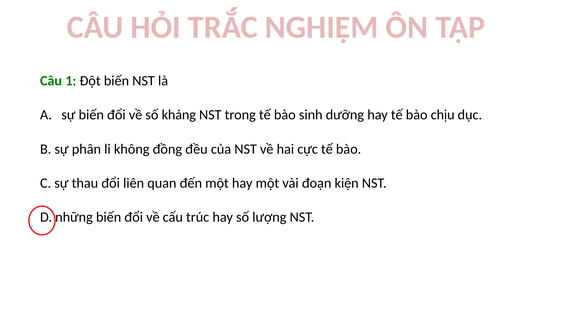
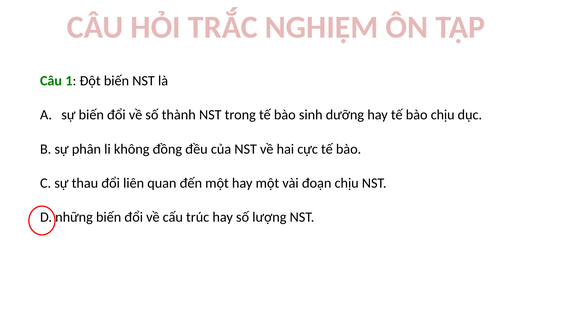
kháng: kháng -> thành (179, 115)
đoạn kiện: kiện -> chịu (347, 183)
